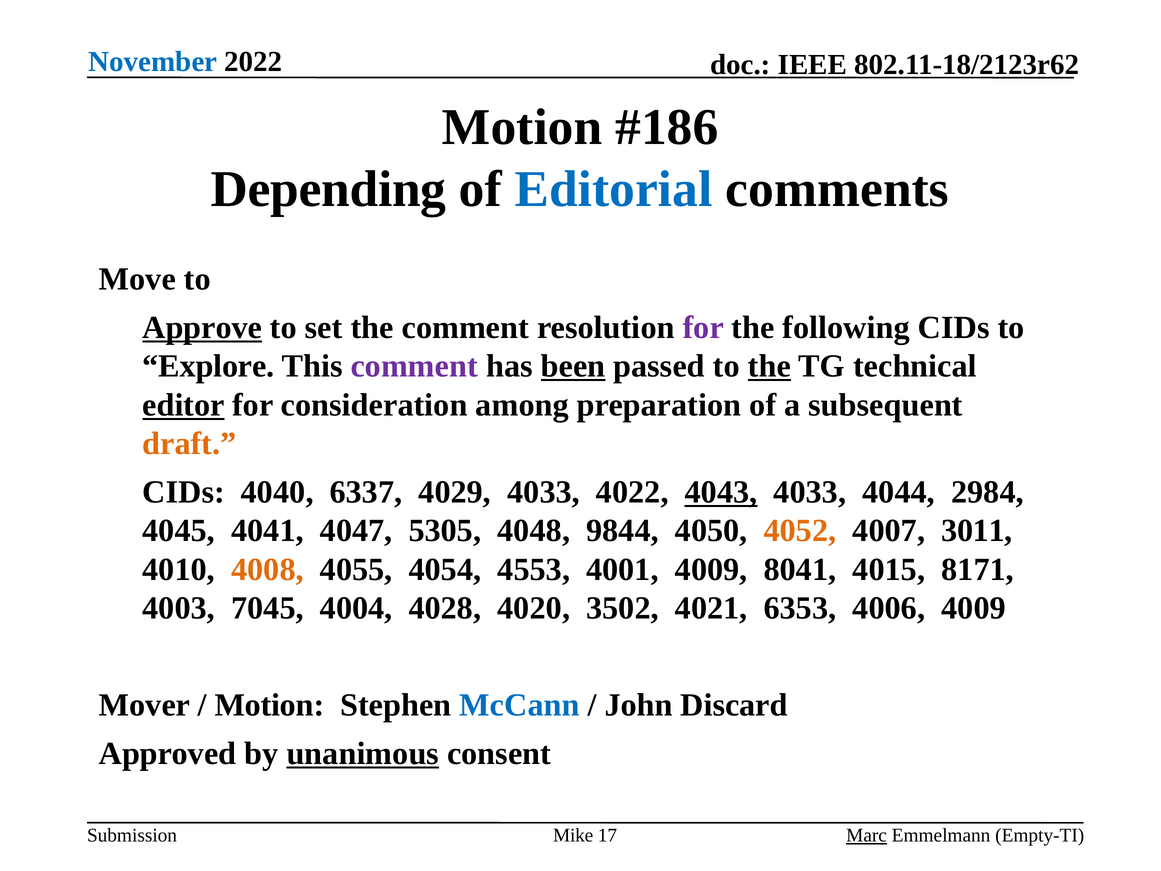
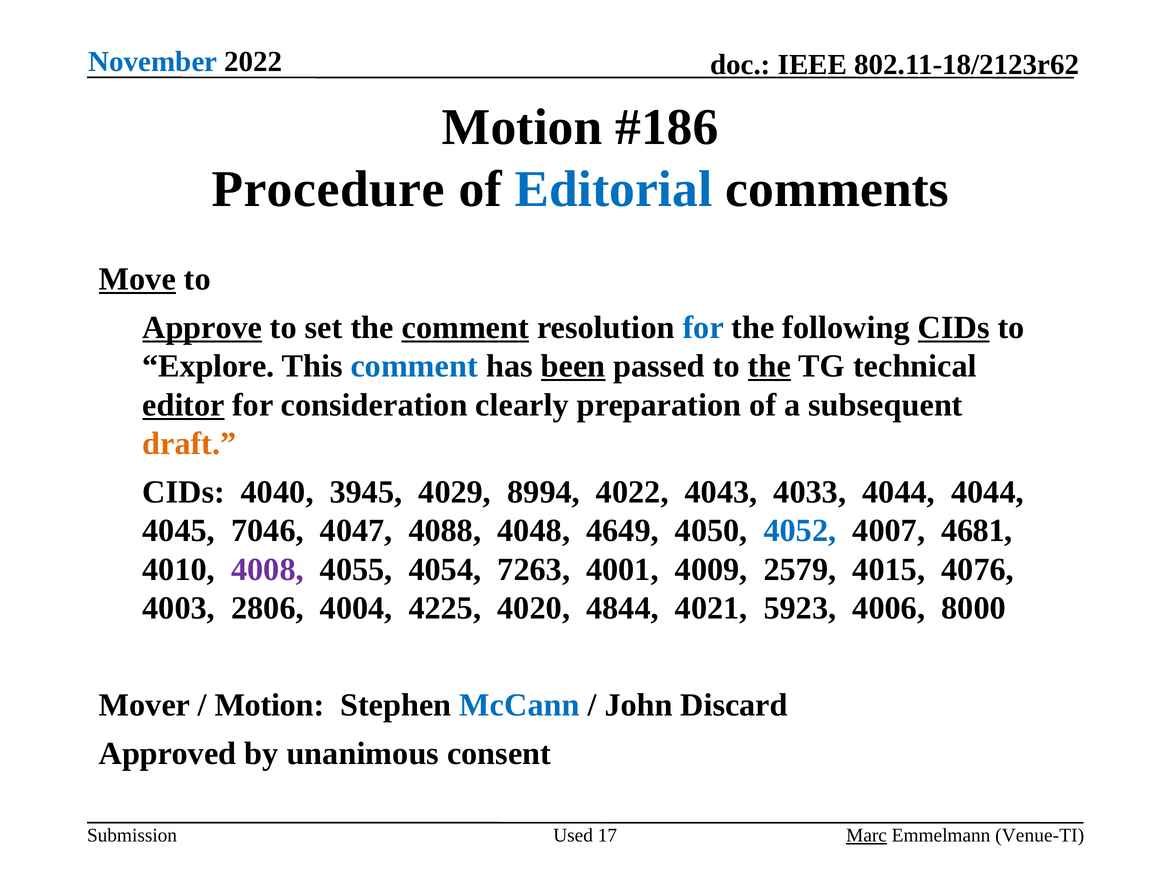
Depending: Depending -> Procedure (328, 189)
Move underline: none -> present (137, 279)
comment underline: none -> present (465, 327)
for colour: purple -> blue (703, 327)
CIDs underline: none -> present (954, 327)
comment colour: purple -> blue (414, 366)
among: among -> clearly (522, 405)
6337: 6337 -> 3945 (366, 492)
4029 4033: 4033 -> 8994 (544, 492)
4043 underline: present -> none (721, 492)
4044 2984: 2984 -> 4044 (987, 492)
4041: 4041 -> 7046 (267, 531)
5305: 5305 -> 4088 (445, 531)
9844: 9844 -> 4649 (622, 531)
4052 colour: orange -> blue (800, 531)
3011: 3011 -> 4681 (977, 531)
4008 colour: orange -> purple (267, 569)
4553: 4553 -> 7263 (534, 569)
8041: 8041 -> 2579 (800, 569)
8171: 8171 -> 4076 (978, 569)
7045: 7045 -> 2806 (267, 608)
4028: 4028 -> 4225 (445, 608)
3502: 3502 -> 4844 (622, 608)
6353: 6353 -> 5923 (800, 608)
4006 4009: 4009 -> 8000 (974, 608)
unanimous underline: present -> none (363, 753)
Mike: Mike -> Used (573, 835)
Empty-TI: Empty-TI -> Venue-TI (1040, 835)
